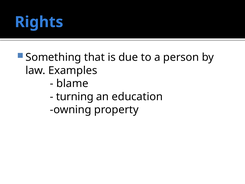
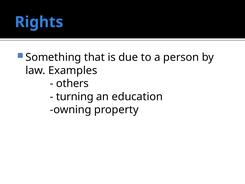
blame: blame -> others (72, 83)
